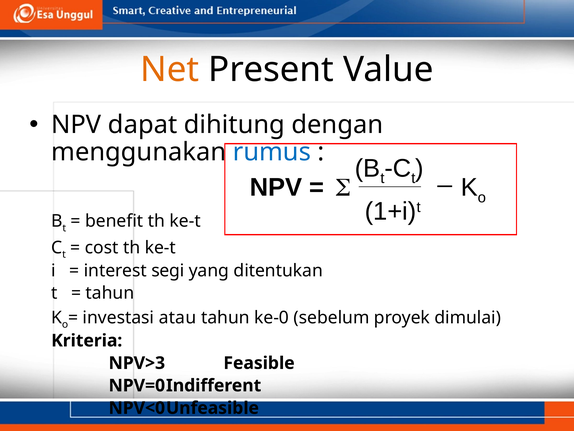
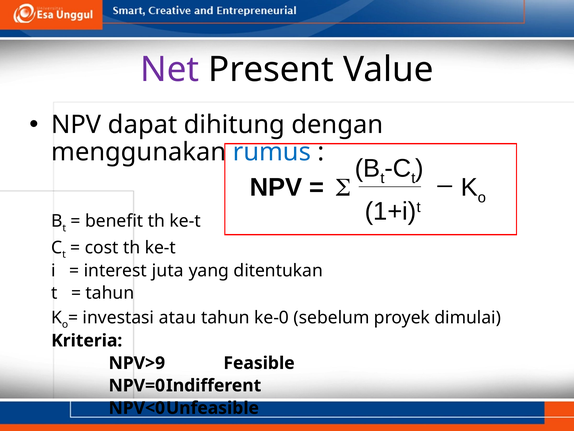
Net colour: orange -> purple (170, 69)
segi: segi -> juta (168, 270)
NPV>3: NPV>3 -> NPV>9 (137, 363)
